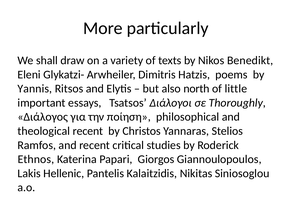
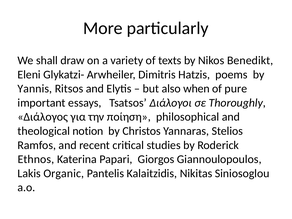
north: north -> when (197, 89)
little: little -> pure (236, 89)
theological recent: recent -> notion (88, 131)
Hellenic: Hellenic -> Organic (64, 173)
